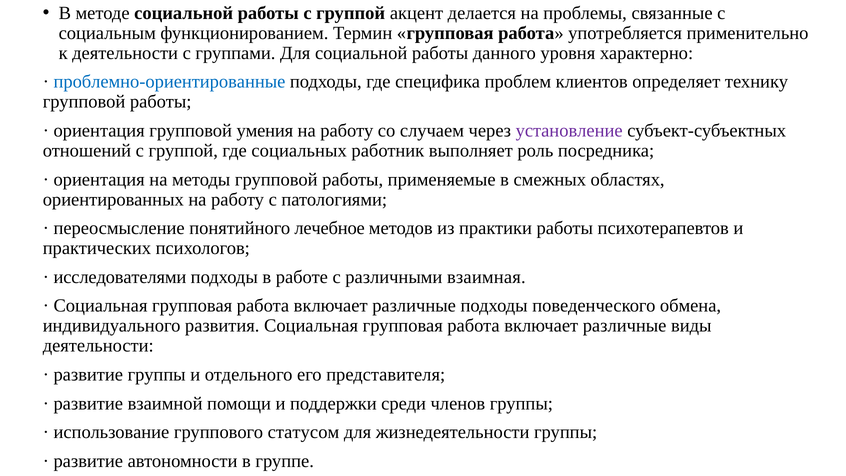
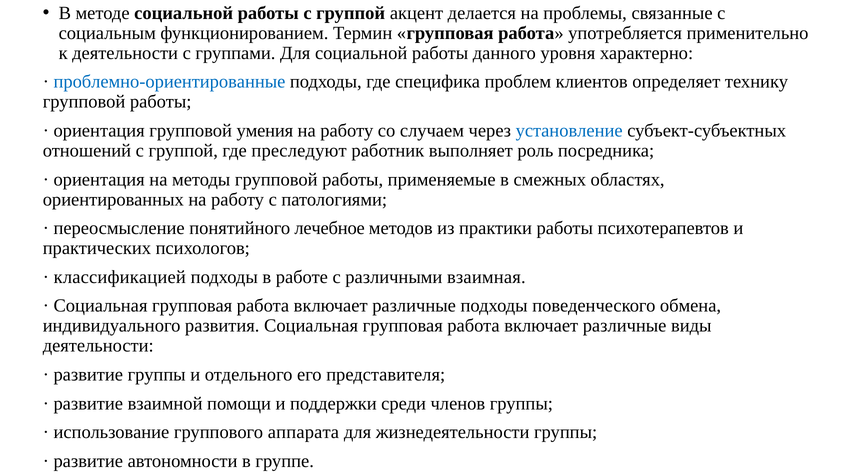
установление colour: purple -> blue (569, 131)
социальных: социальных -> преследуют (299, 151)
исследователями: исследователями -> классификацией (120, 277)
статусом: статусом -> аппарата (303, 432)
